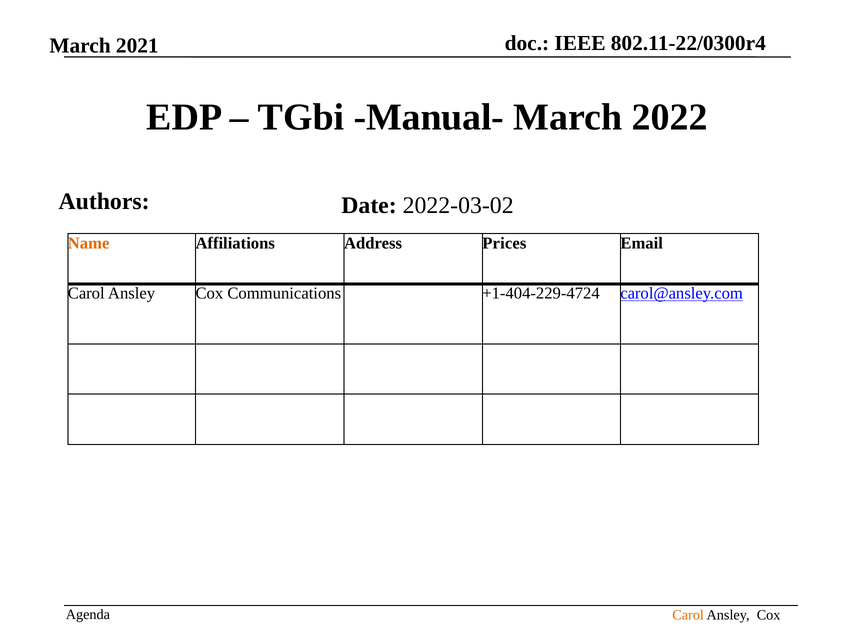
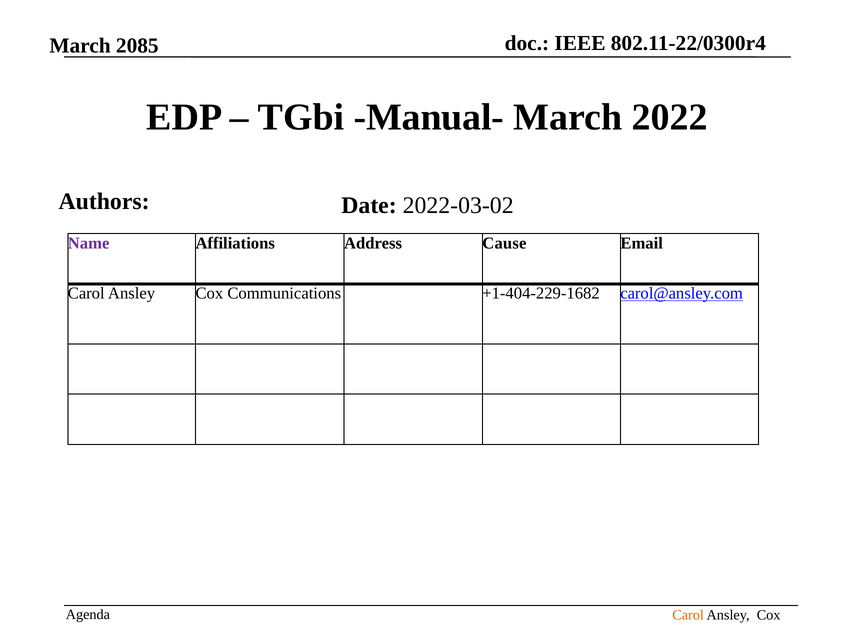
2021: 2021 -> 2085 (137, 46)
Name colour: orange -> purple (89, 243)
Prices: Prices -> Cause (504, 243)
+1-404-229-4724: +1-404-229-4724 -> +1-404-229-1682 (541, 293)
